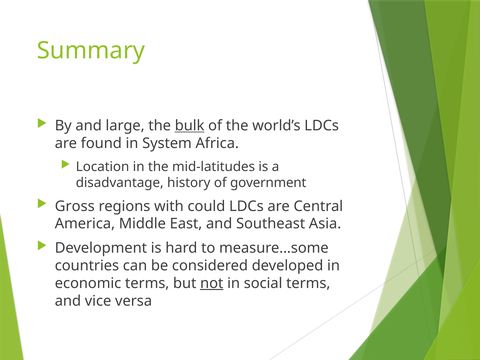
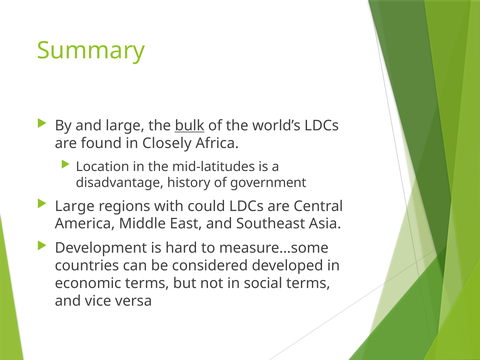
System: System -> Closely (167, 143)
Gross: Gross -> Large (75, 206)
not underline: present -> none (212, 283)
